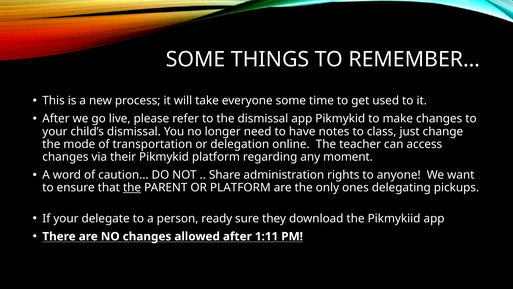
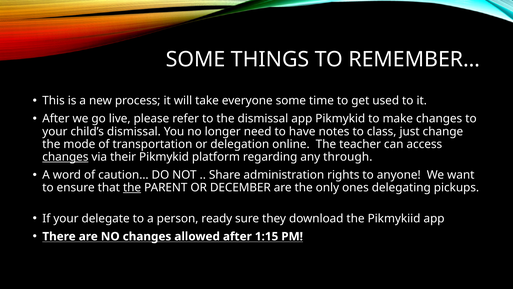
changes underline: none -> present (65, 157)
moment: moment -> through (348, 157)
OR PLATFORM: PLATFORM -> DECEMBER (240, 187)
1:11: 1:11 -> 1:15 (267, 236)
